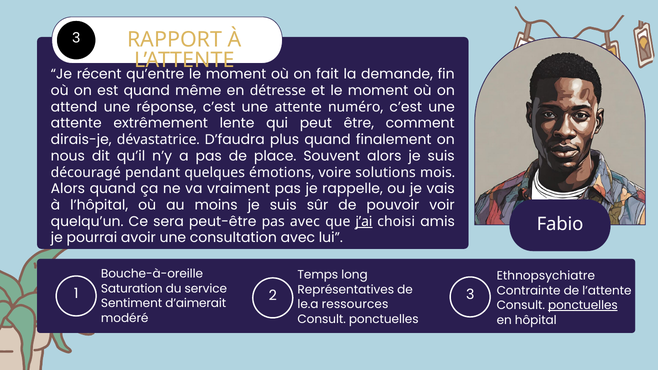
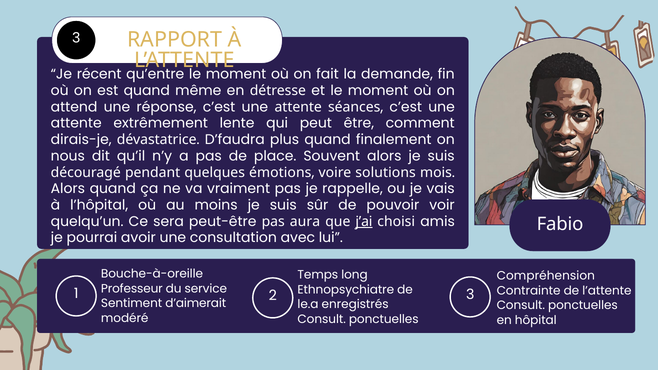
numéro: numéro -> séances (354, 107)
pas avec: avec -> aura (305, 222)
Ethnopsychiatre: Ethnopsychiatre -> Compréhension (546, 276)
Saturation: Saturation -> Professeur (132, 289)
Représentatives: Représentatives -> Ethnopsychiatre (346, 290)
ressources: ressources -> enregistrés (355, 304)
ponctuelles underline: present -> none (583, 305)
